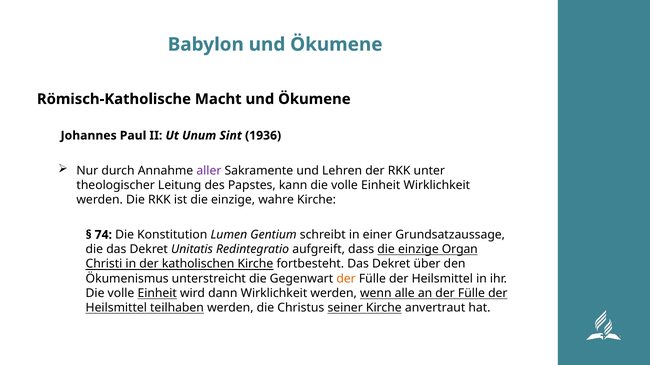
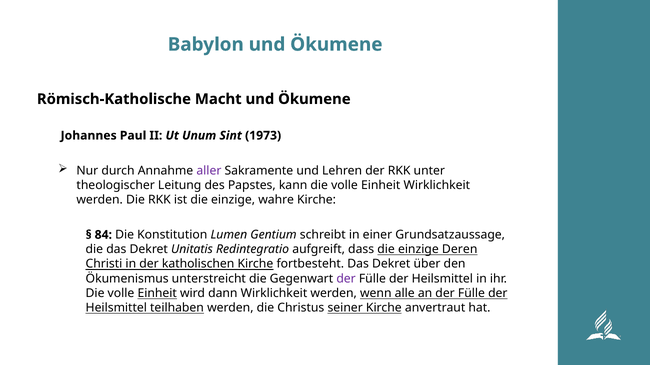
1936: 1936 -> 1973 (263, 136)
74: 74 -> 84 (103, 235)
Organ: Organ -> Deren (460, 250)
der colour: orange -> purple (346, 279)
